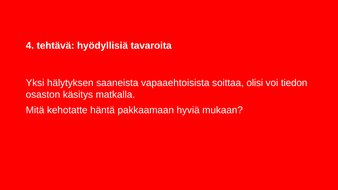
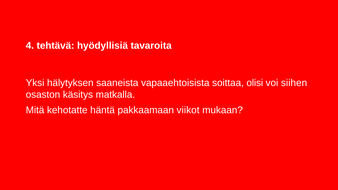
tiedon: tiedon -> siihen (294, 83)
hyviä: hyviä -> viikot (188, 110)
